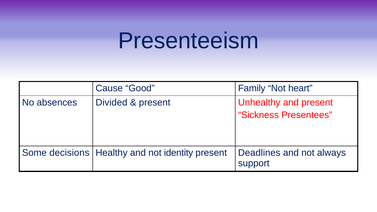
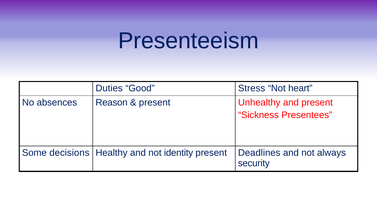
Cause: Cause -> Duties (109, 88)
Family: Family -> Stress (252, 88)
Divided: Divided -> Reason (112, 103)
support: support -> security (254, 163)
